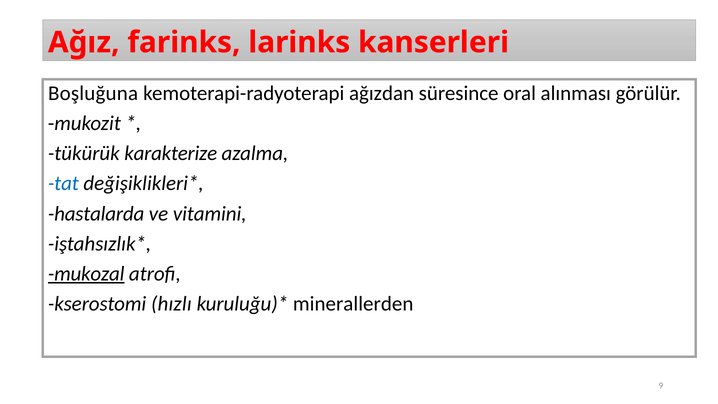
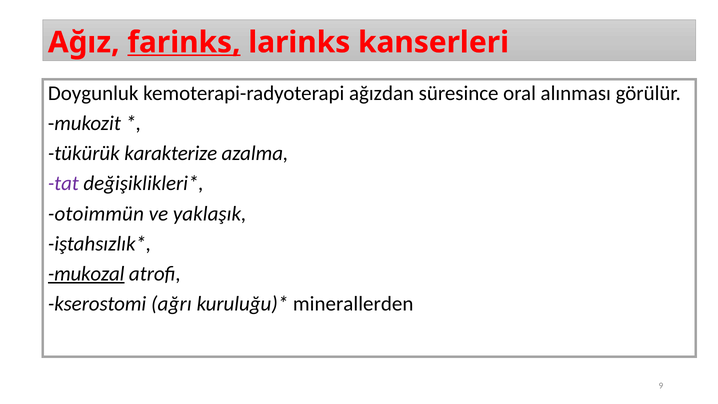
farinks underline: none -> present (184, 42)
Boşluğuna: Boşluğuna -> Doygunluk (93, 93)
tat colour: blue -> purple (63, 183)
hastalarda: hastalarda -> otoimmün (96, 214)
vitamini: vitamini -> yaklaşık (210, 214)
hızlı: hızlı -> ağrı (171, 304)
